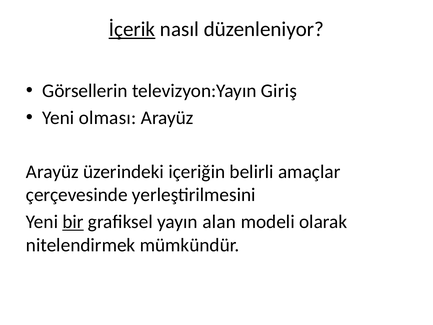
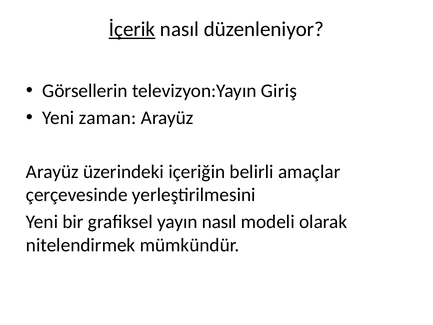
olması: olması -> zaman (107, 118)
bir underline: present -> none (73, 222)
yayın alan: alan -> nasıl (219, 222)
